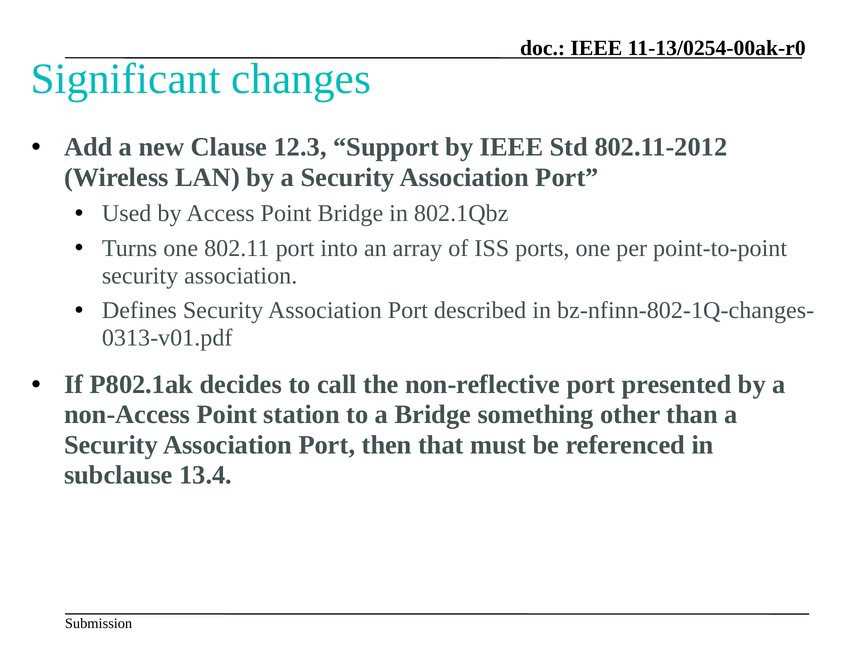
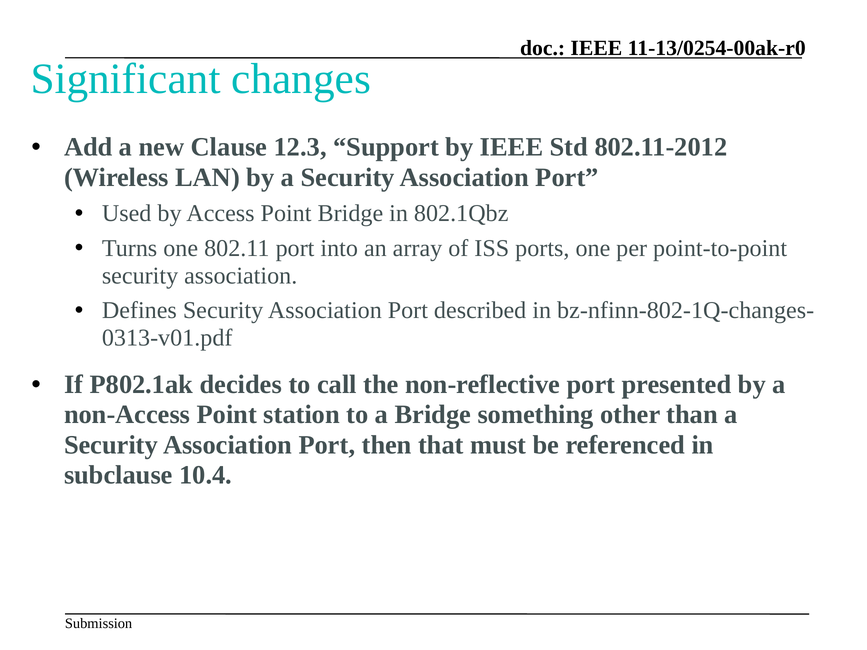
13.4: 13.4 -> 10.4 (206, 475)
